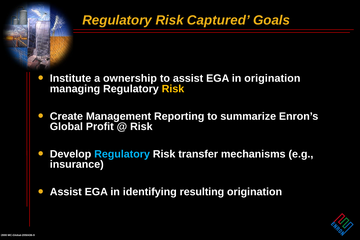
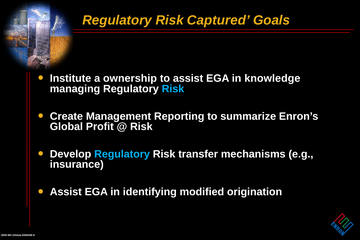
in origination: origination -> knowledge (272, 78)
Risk colour: yellow -> light blue (173, 89)
resulting: resulting -> modified (202, 192)
